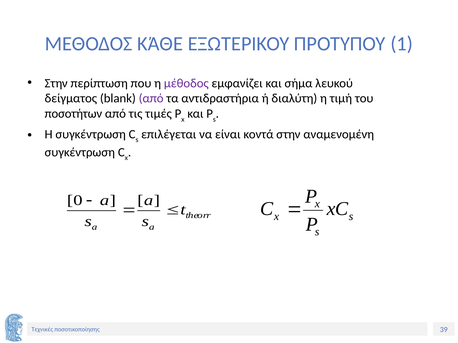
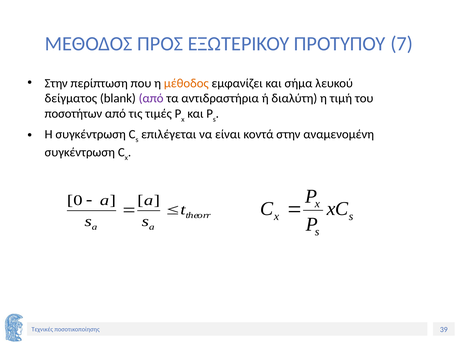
ΚΆΘΕ: ΚΆΘΕ -> ΠΡΟΣ (160, 44)
1: 1 -> 7 (402, 44)
μέθοδος colour: purple -> orange (186, 83)
